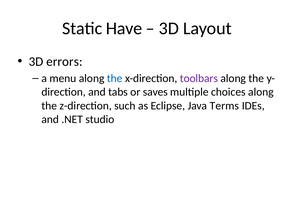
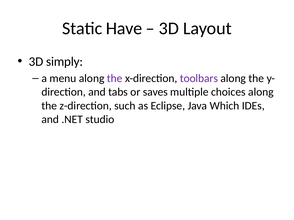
errors: errors -> simply (65, 62)
the colour: blue -> purple (115, 79)
Terms: Terms -> Which (224, 106)
